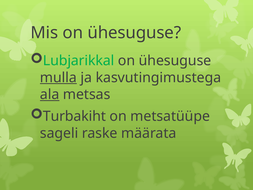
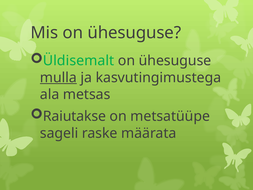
Lubjarikkal: Lubjarikkal -> Üldisemalt (79, 61)
ala underline: present -> none (50, 94)
Turbakiht: Turbakiht -> Raiutakse (74, 116)
